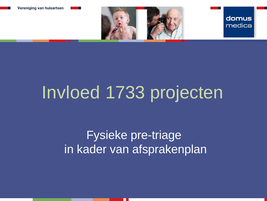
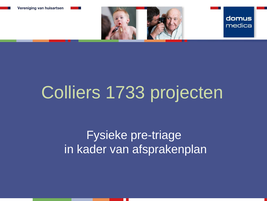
Invloed: Invloed -> Colliers (71, 92)
